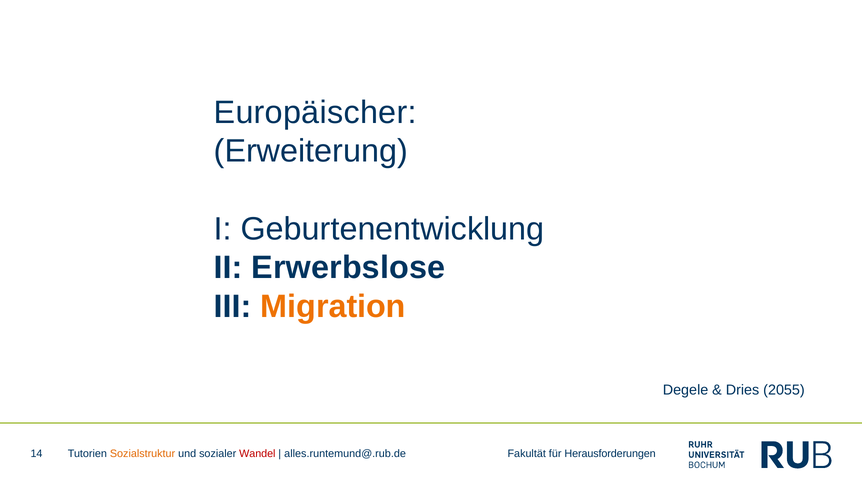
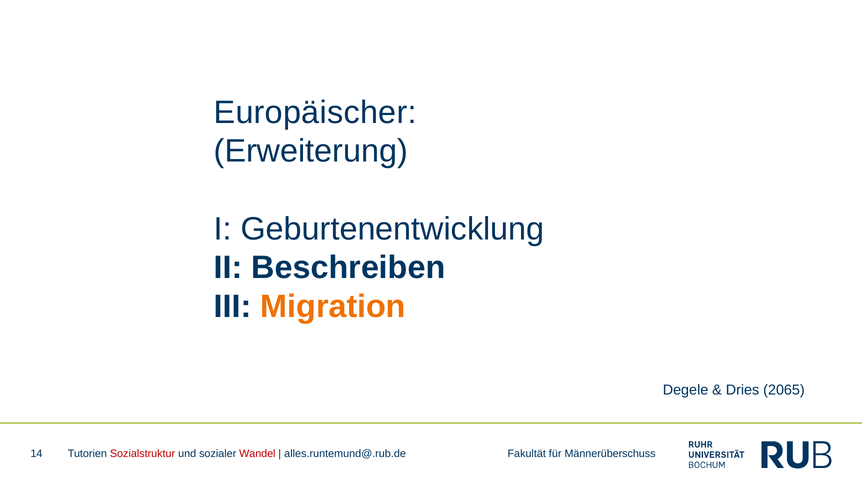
Erwerbslose: Erwerbslose -> Beschreiben (348, 268)
2055: 2055 -> 2065 (784, 390)
Sozialstruktur colour: orange -> red (143, 454)
Herausforderungen: Herausforderungen -> Männerüberschuss (610, 454)
